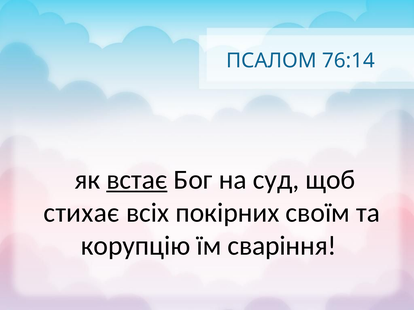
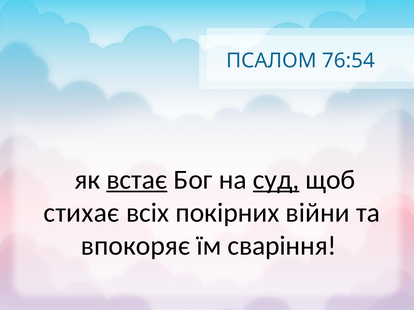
76:14: 76:14 -> 76:54 (348, 61)
суд underline: none -> present (276, 180)
своїм: своїм -> війни (318, 213)
корупцію: корупцію -> впокоряє (136, 246)
